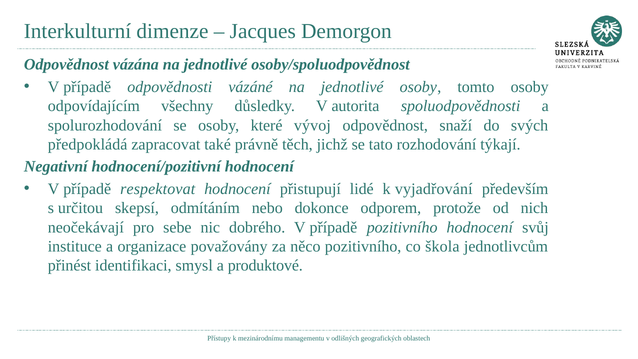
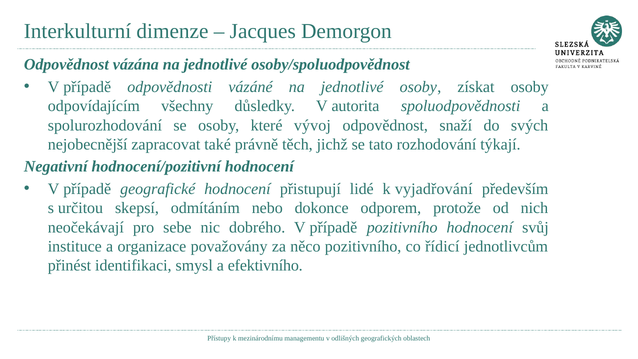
tomto: tomto -> získat (476, 87)
předpokládá: předpokládá -> nejobecnější (88, 144)
respektovat: respektovat -> geografické (158, 189)
škola: škola -> řídicí (442, 246)
produktové: produktové -> efektivního (265, 266)
